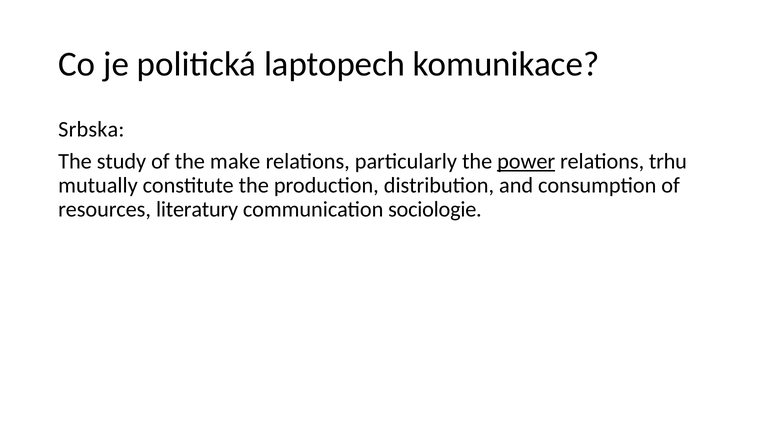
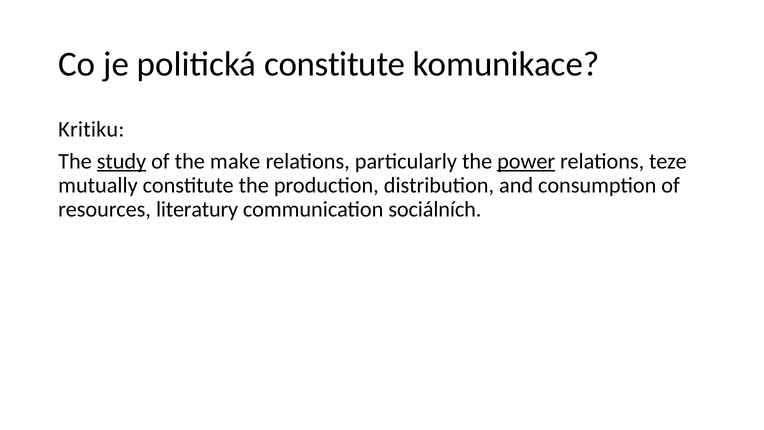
politická laptopech: laptopech -> constitute (335, 64)
Srbska: Srbska -> Kritiku (91, 129)
study underline: none -> present (121, 161)
trhu: trhu -> teze (668, 161)
sociologie: sociologie -> sociálních (435, 209)
